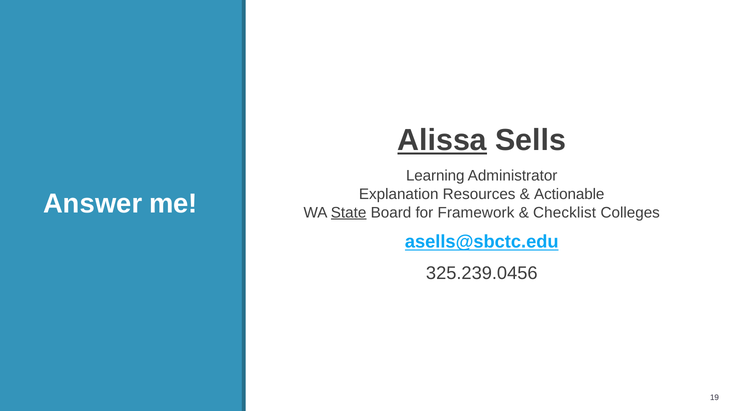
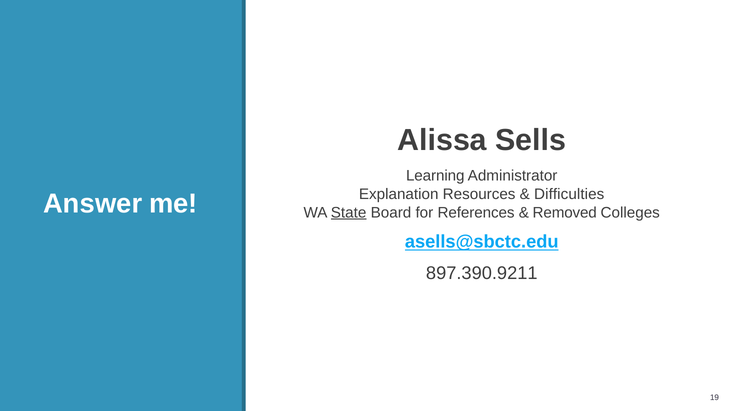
Alissa underline: present -> none (442, 140)
Actionable: Actionable -> Difficulties (569, 194)
Framework: Framework -> References (476, 212)
Checklist: Checklist -> Removed (565, 212)
325.239.0456: 325.239.0456 -> 897.390.9211 (482, 273)
